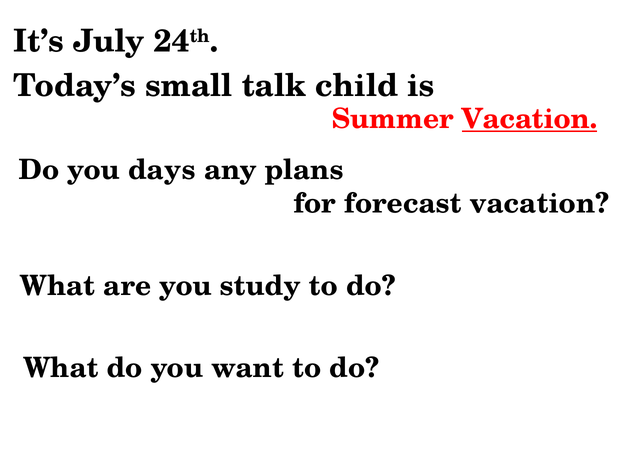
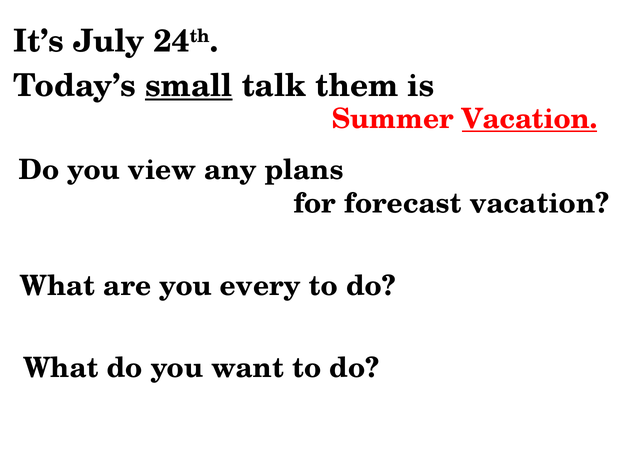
small underline: none -> present (189, 86)
child: child -> them (357, 86)
days: days -> view (162, 170)
study: study -> every (260, 286)
